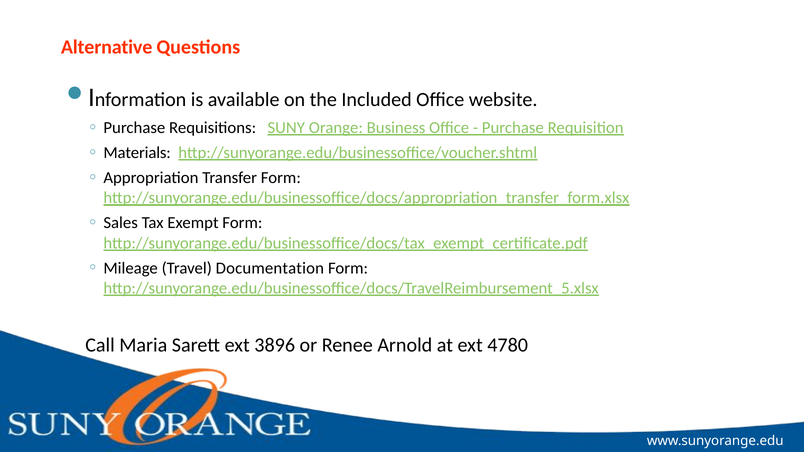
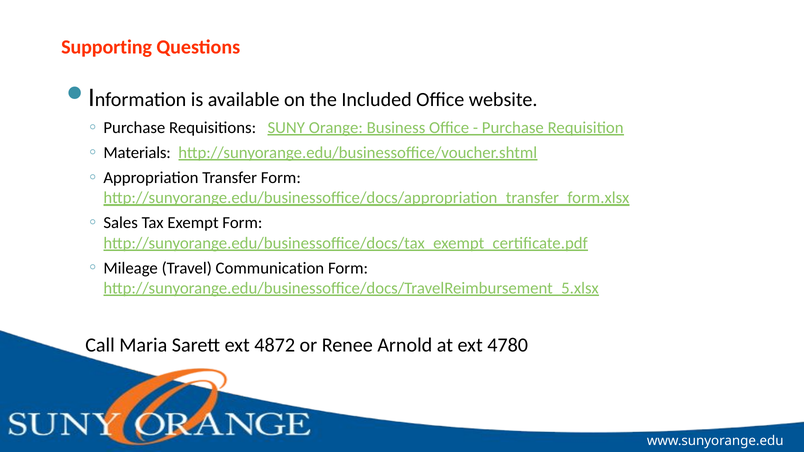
Alternative: Alternative -> Supporting (107, 47)
Documentation: Documentation -> Communication (270, 268)
3896: 3896 -> 4872 (275, 345)
